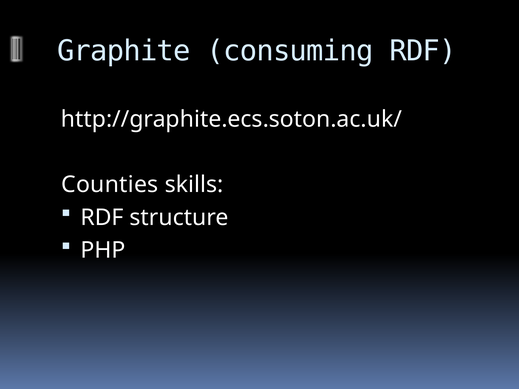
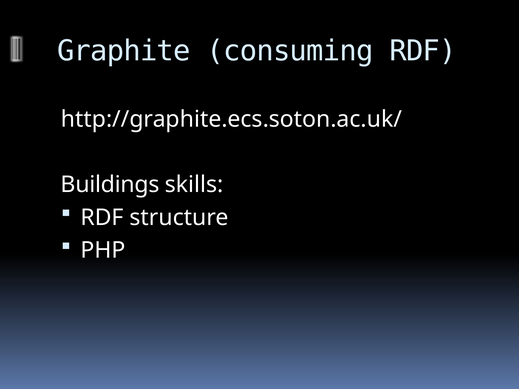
Counties: Counties -> Buildings (110, 185)
